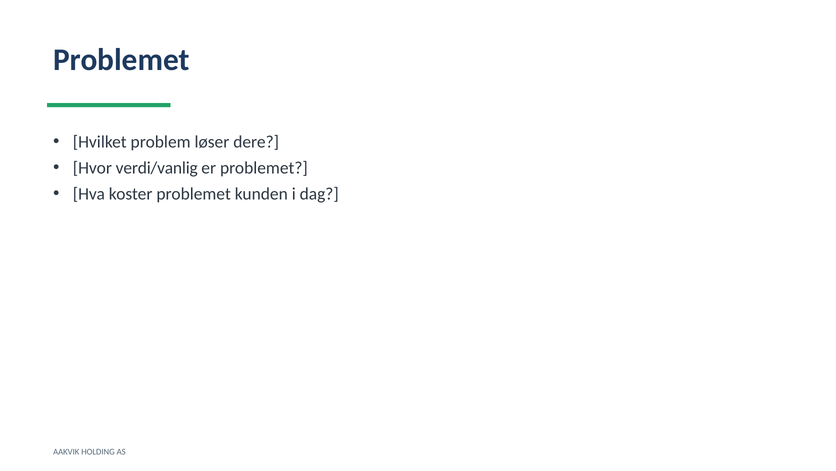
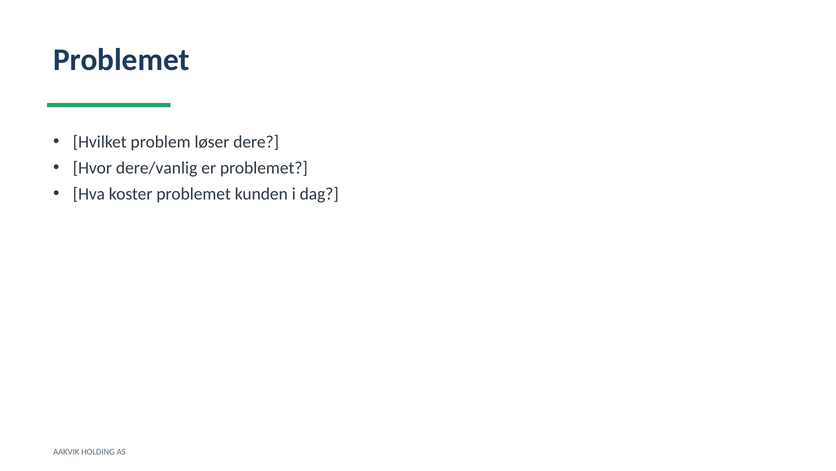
verdi/vanlig: verdi/vanlig -> dere/vanlig (157, 168)
